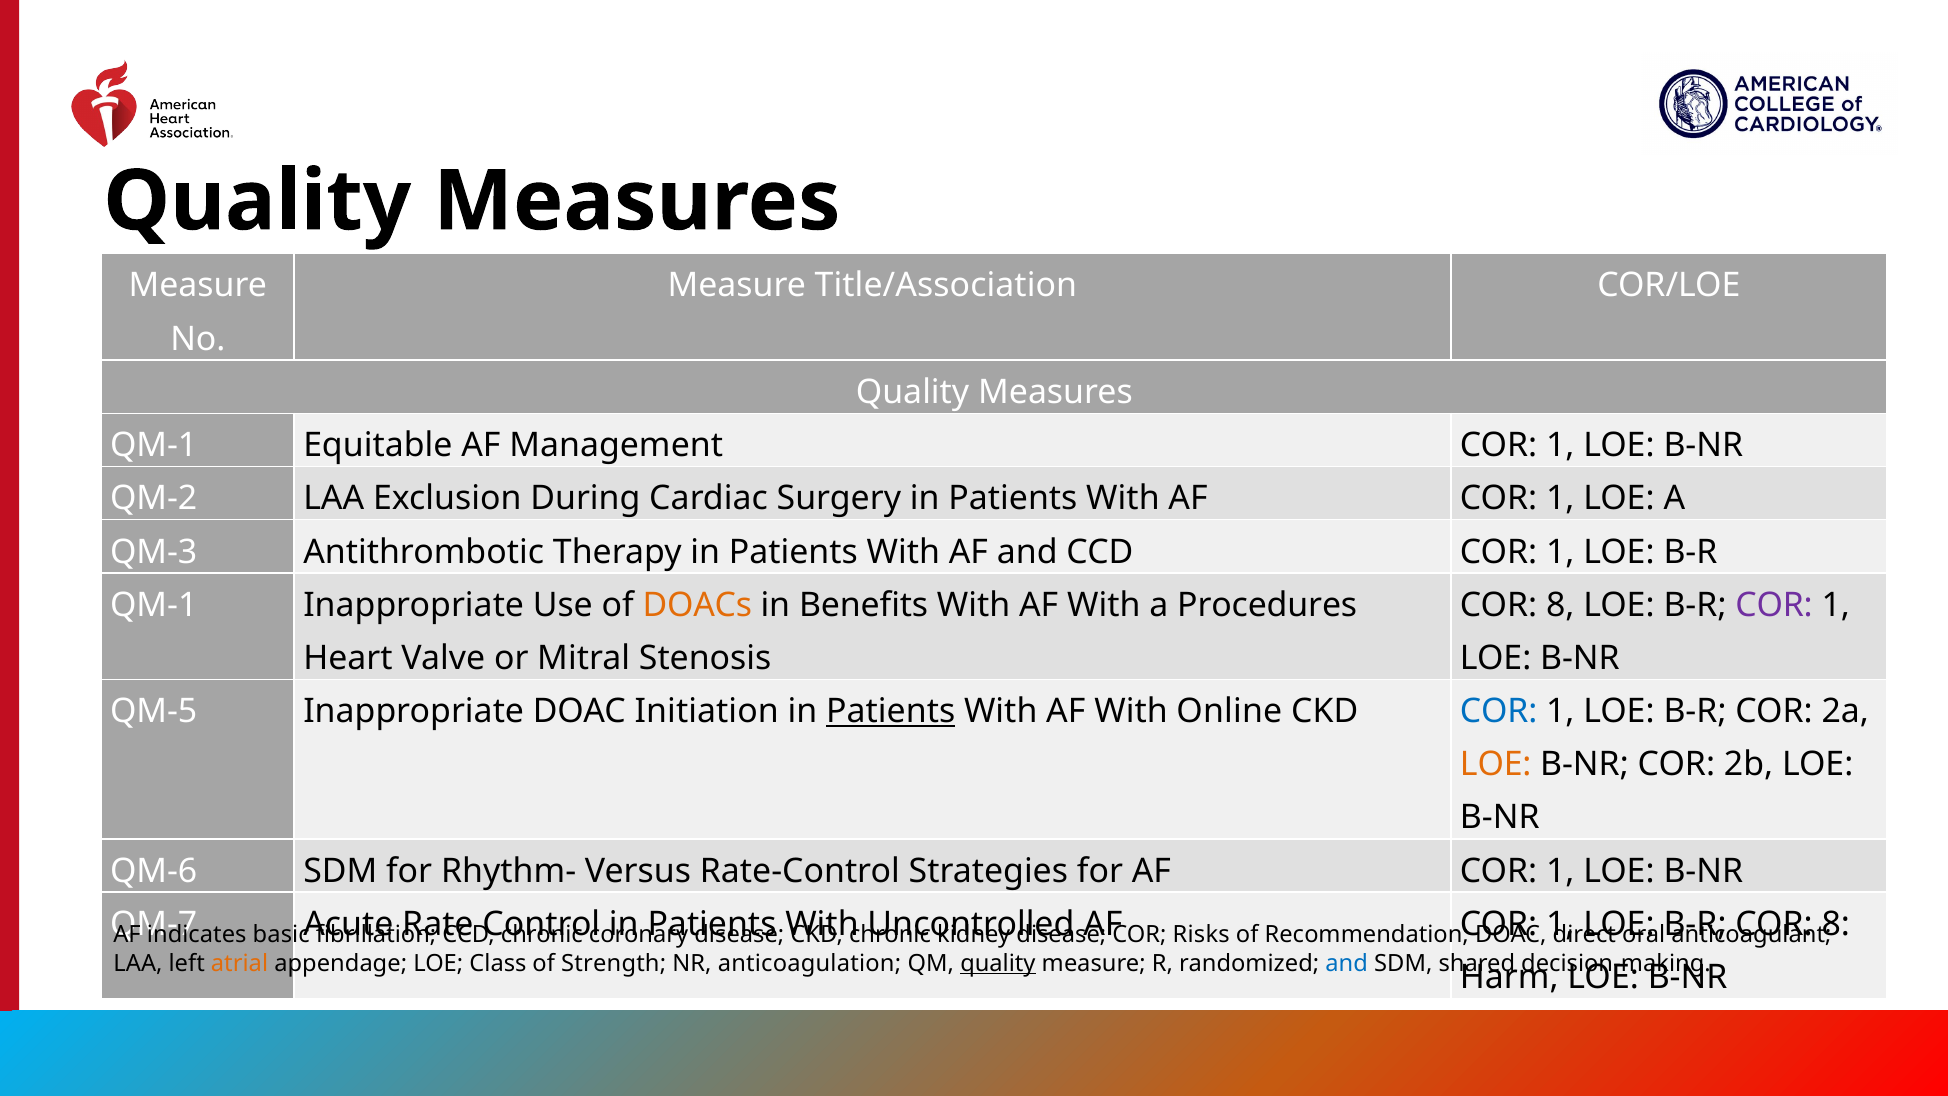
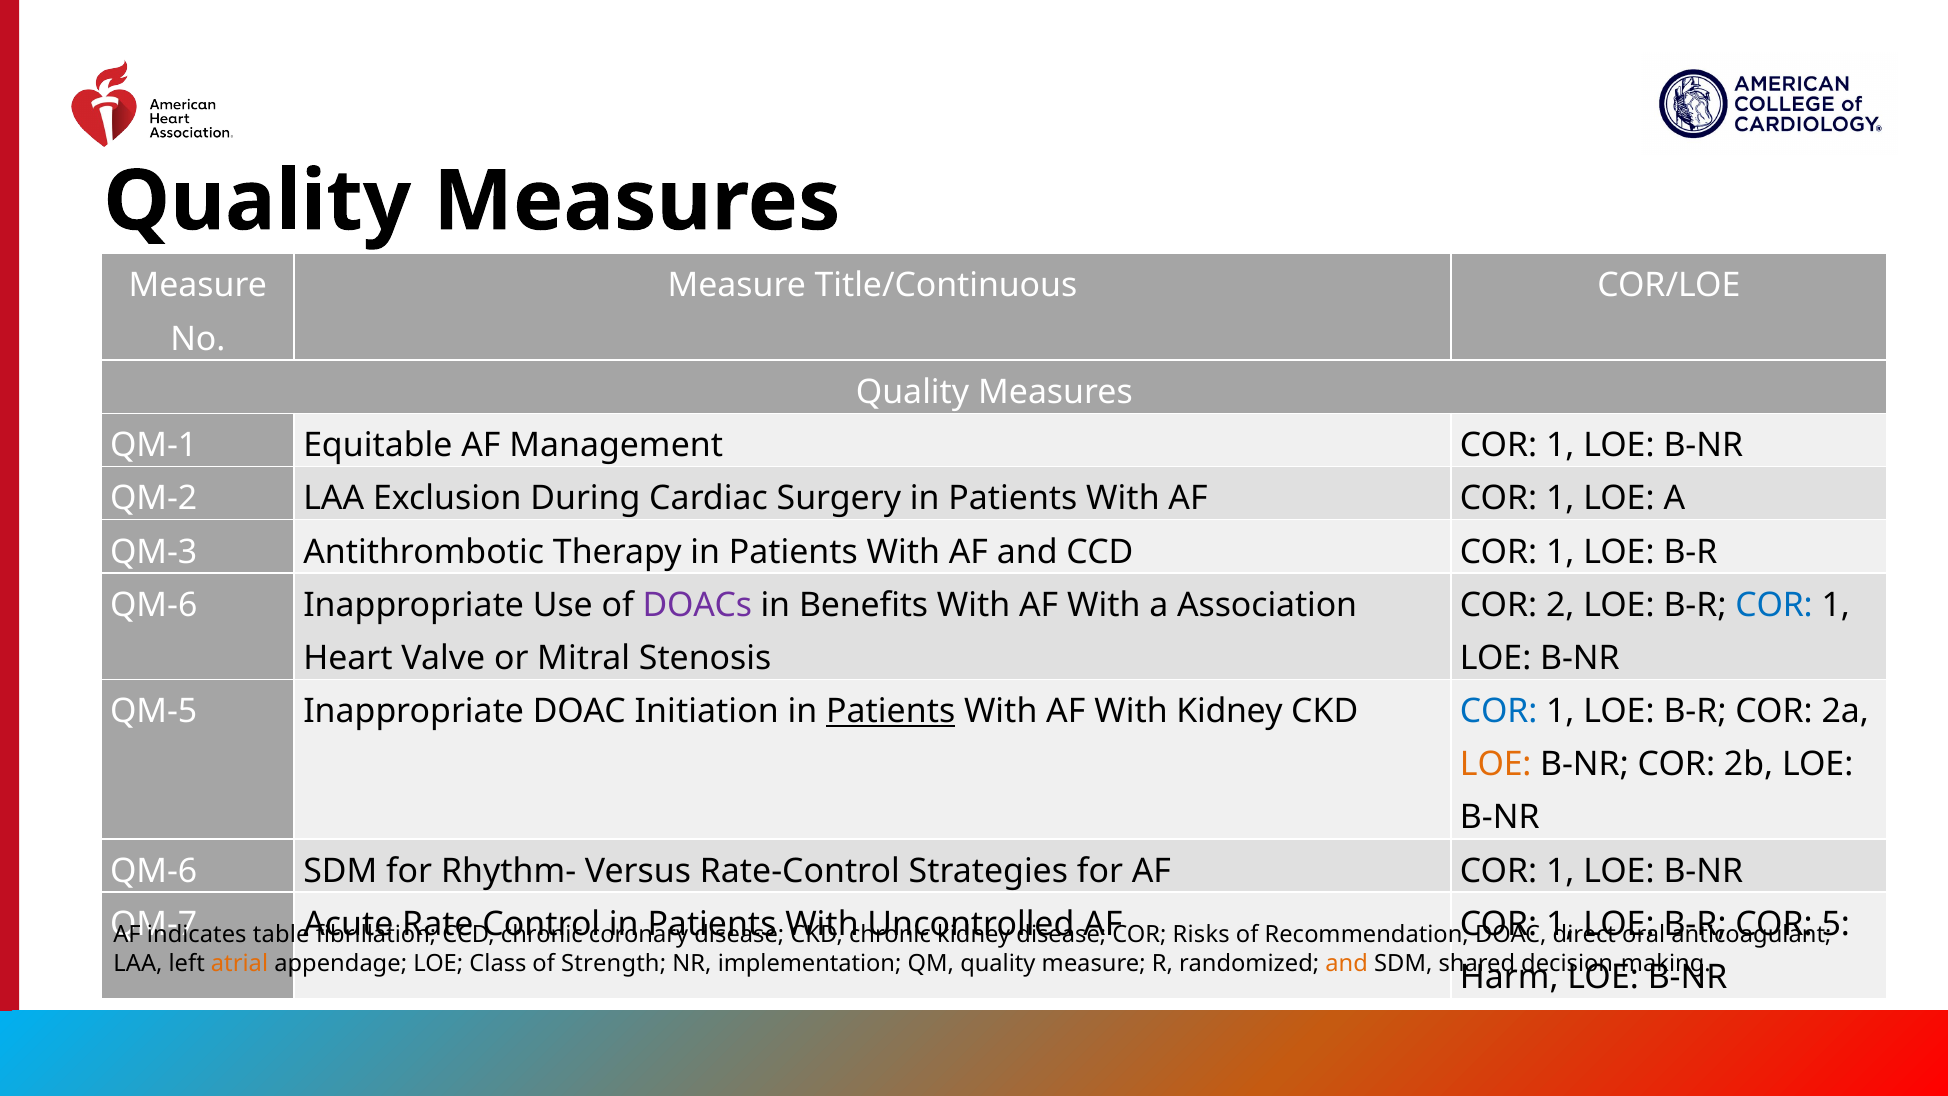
Title/Association: Title/Association -> Title/Continuous (946, 286)
QM-1: QM-1 -> QM-6 (154, 605)
DOACs colour: orange -> purple (697, 605)
Procedures: Procedures -> Association (1267, 605)
8: 8 -> 2 (1560, 605)
COR colour: purple -> blue (1774, 605)
With Online: Online -> Kidney (1230, 711)
8: 8 -> 5 (1836, 924)
basic: basic -> table (281, 935)
anticoagulation: anticoagulation -> implementation (810, 963)
quality underline: present -> none (998, 963)
and colour: blue -> orange (1347, 963)
